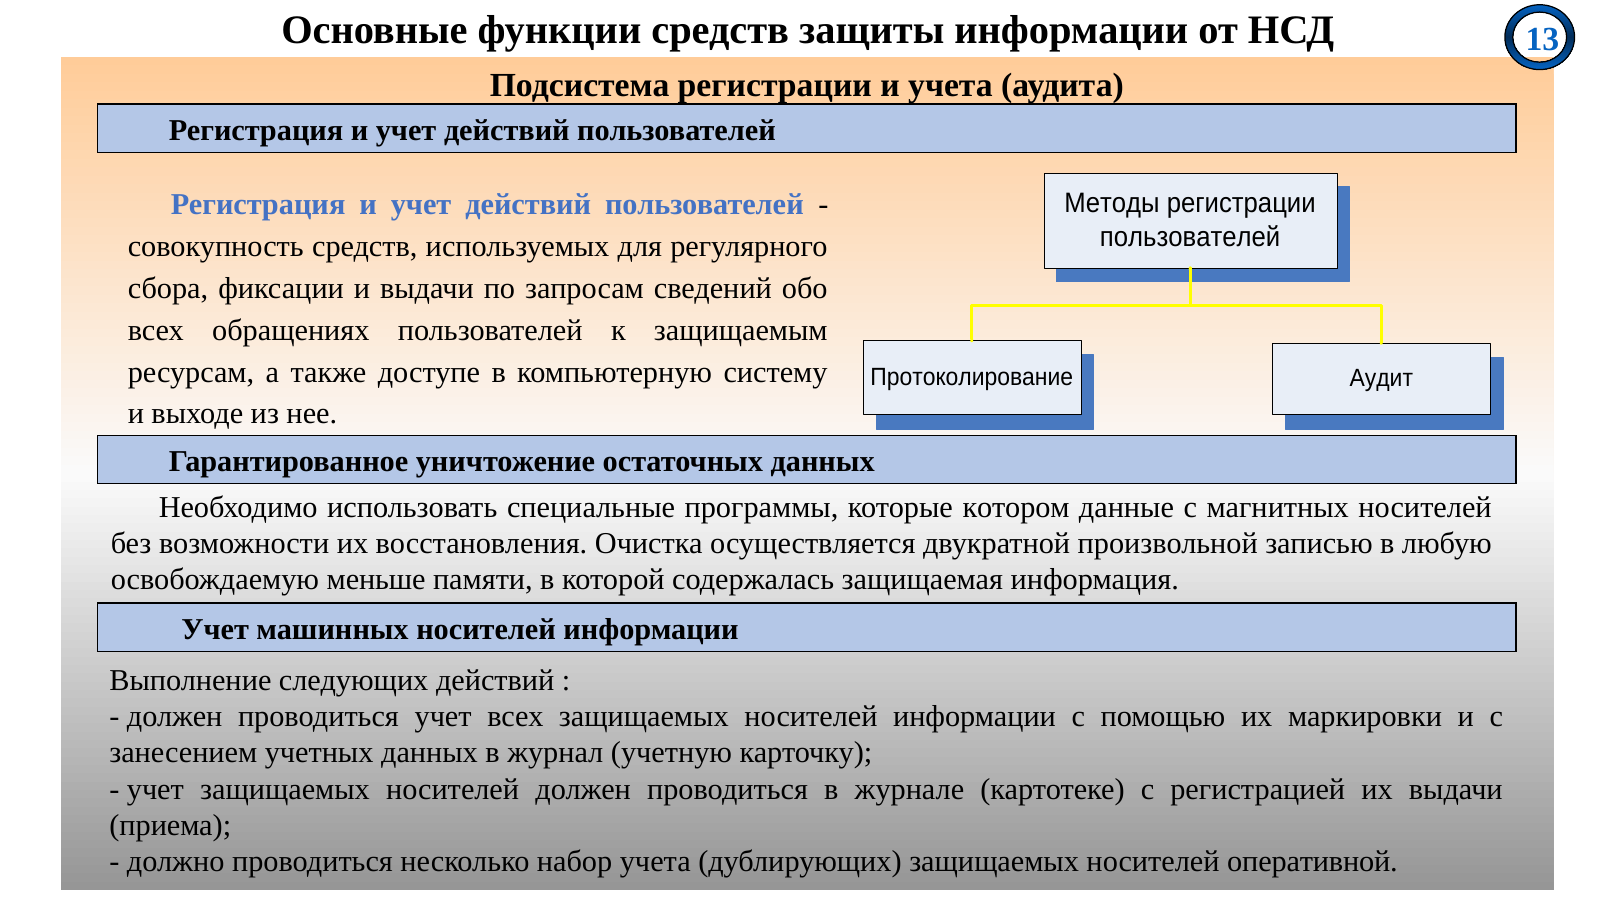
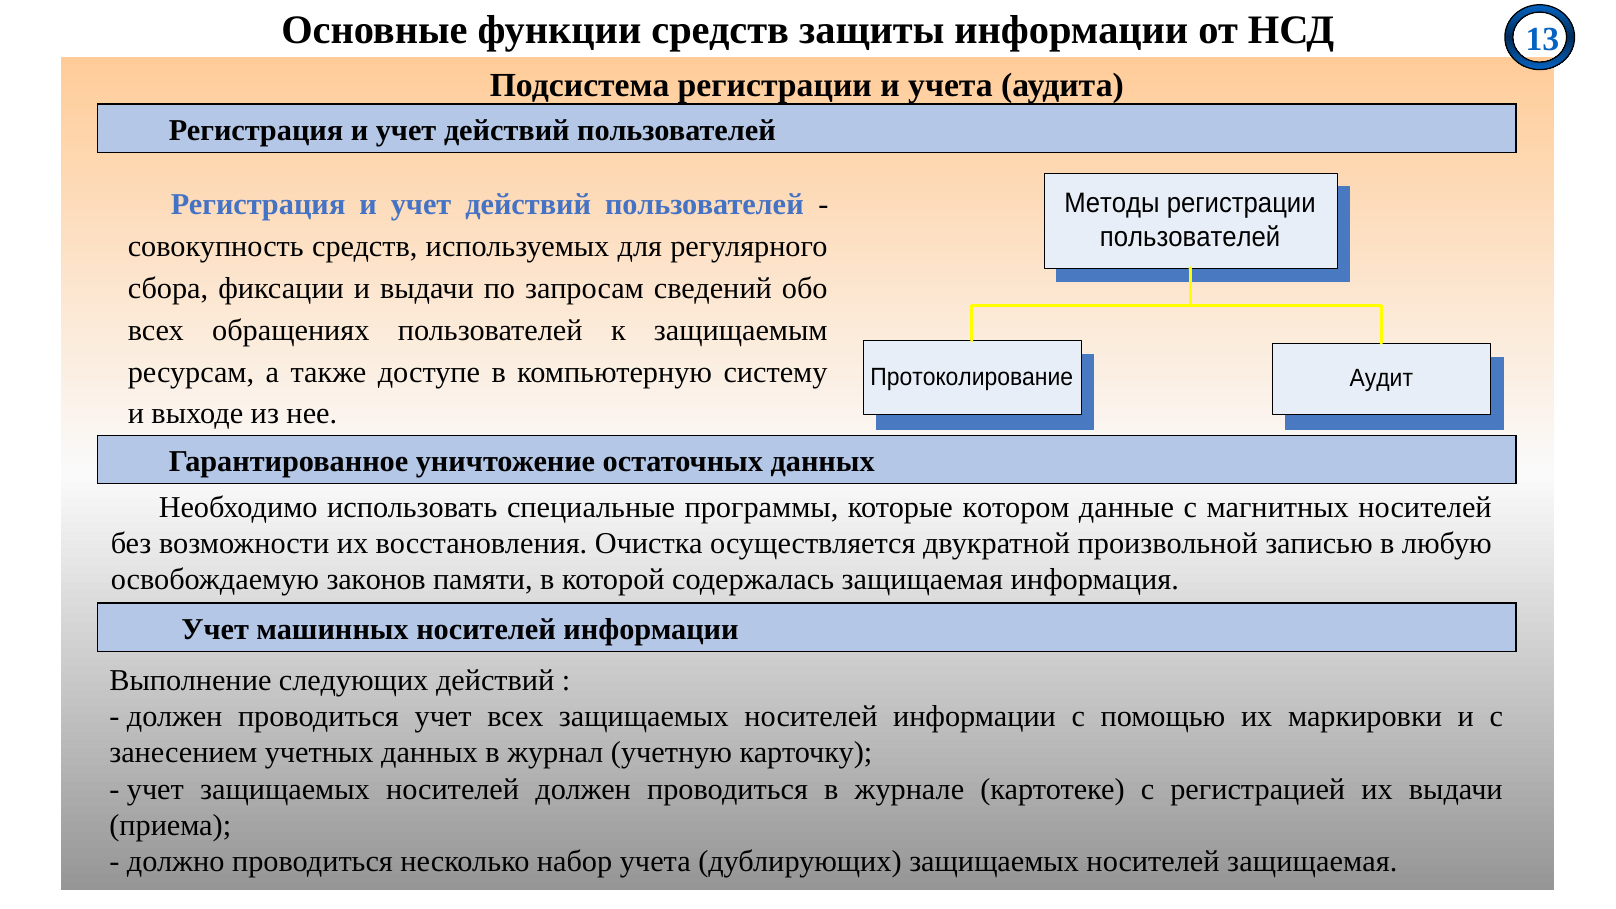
меньше: меньше -> законов (376, 580)
носителей оперативной: оперативной -> защищаемая (1312, 862)
